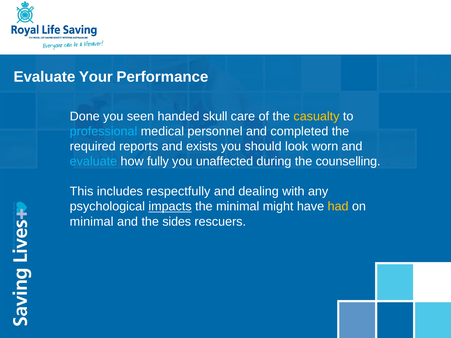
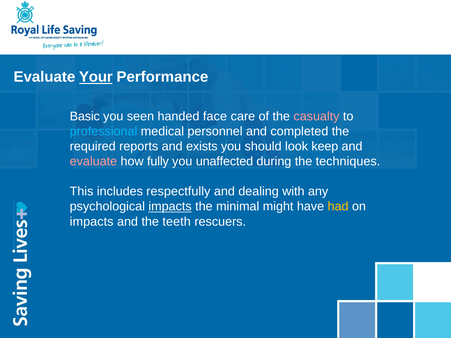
Your underline: none -> present (96, 77)
Done: Done -> Basic (85, 116)
skull: skull -> face (215, 116)
casualty colour: yellow -> pink (316, 116)
worn: worn -> keep (325, 147)
evaluate colour: light blue -> pink (93, 162)
counselling: counselling -> techniques (348, 162)
minimal: minimal -> impacts (92, 222)
sides: sides -> teeth (177, 222)
